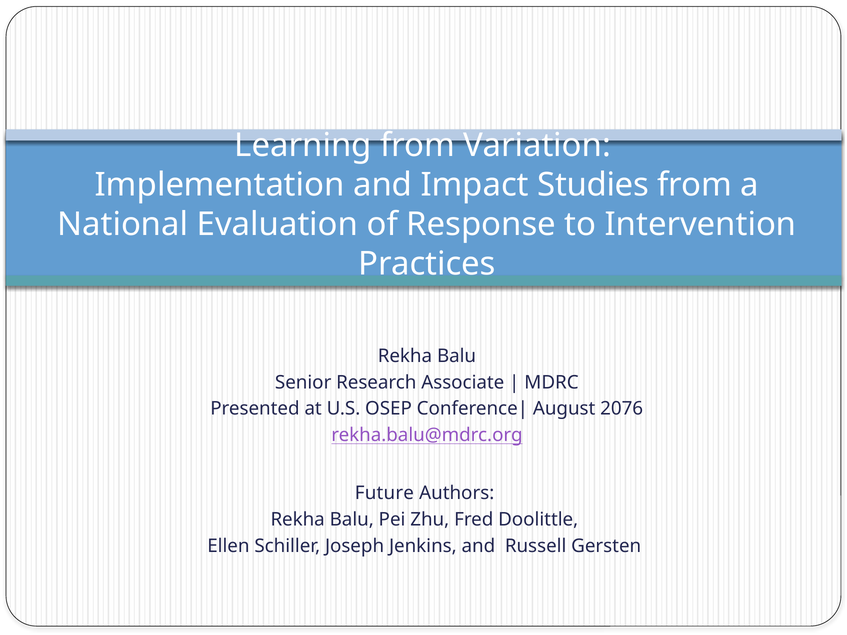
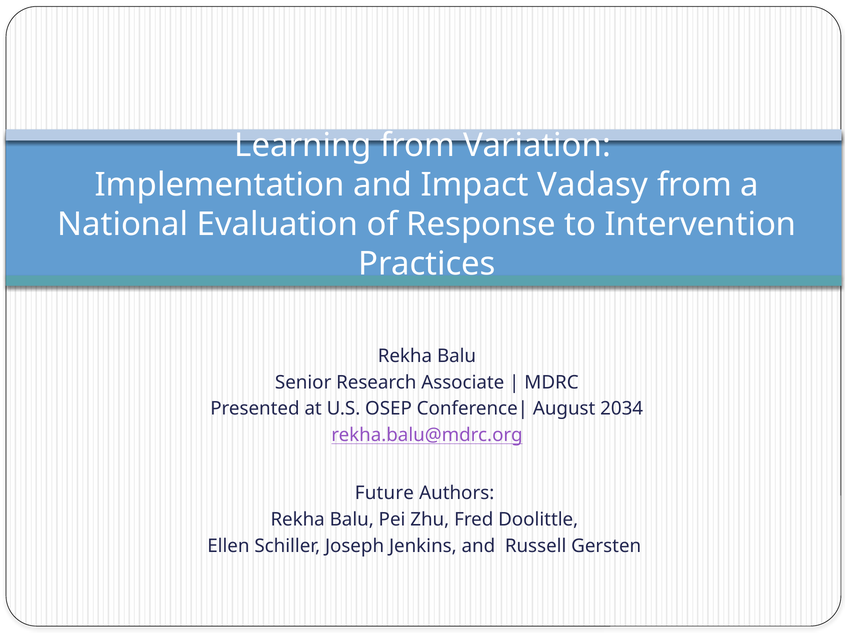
Studies: Studies -> Vadasy (593, 185)
2076: 2076 -> 2034 (622, 409)
